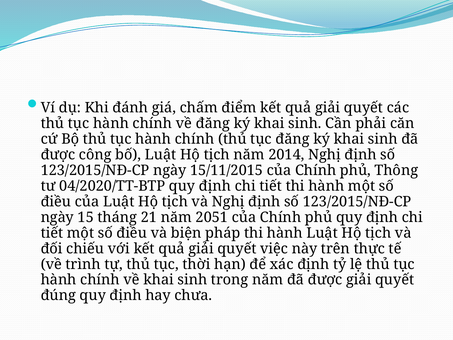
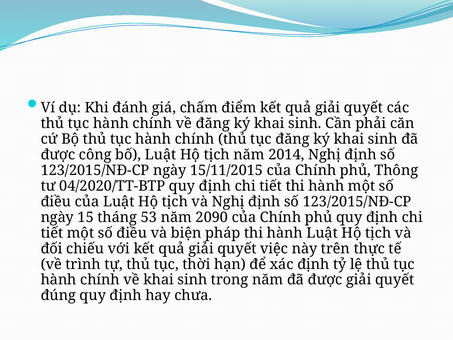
21: 21 -> 53 (149, 217)
2051: 2051 -> 2090 (212, 217)
